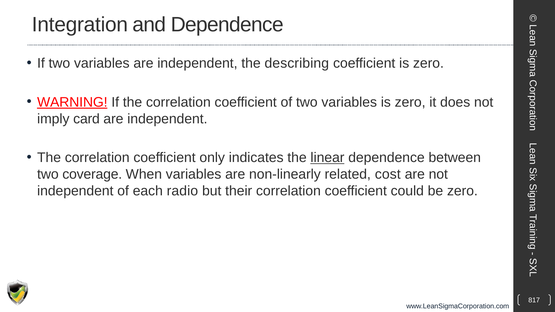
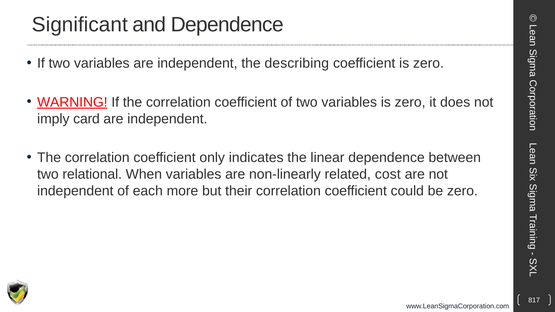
Integration: Integration -> Significant (80, 25)
linear underline: present -> none (327, 158)
coverage: coverage -> relational (92, 174)
radio: radio -> more (182, 191)
